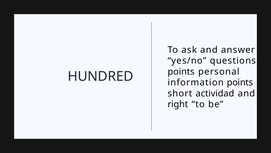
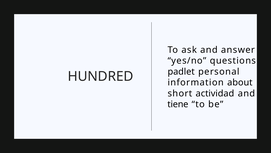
points: points -> padlet (181, 71)
information points: points -> about (240, 82)
right: right -> tiene (178, 104)
